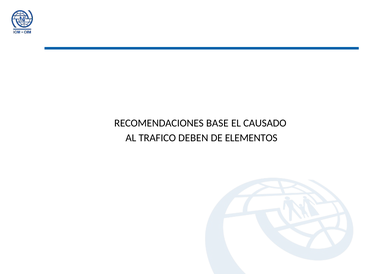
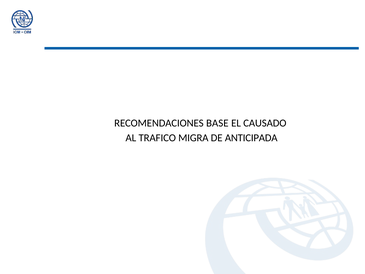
DEBEN: DEBEN -> MIGRA (193, 138)
ELEMENTOS: ELEMENTOS -> ANTICIPADA (251, 138)
